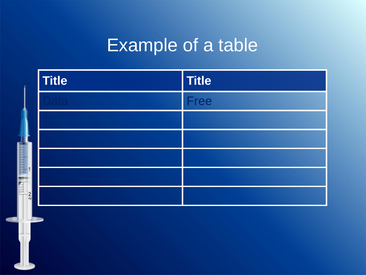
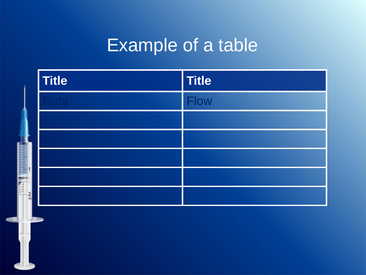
Free: Free -> Flow (199, 101)
